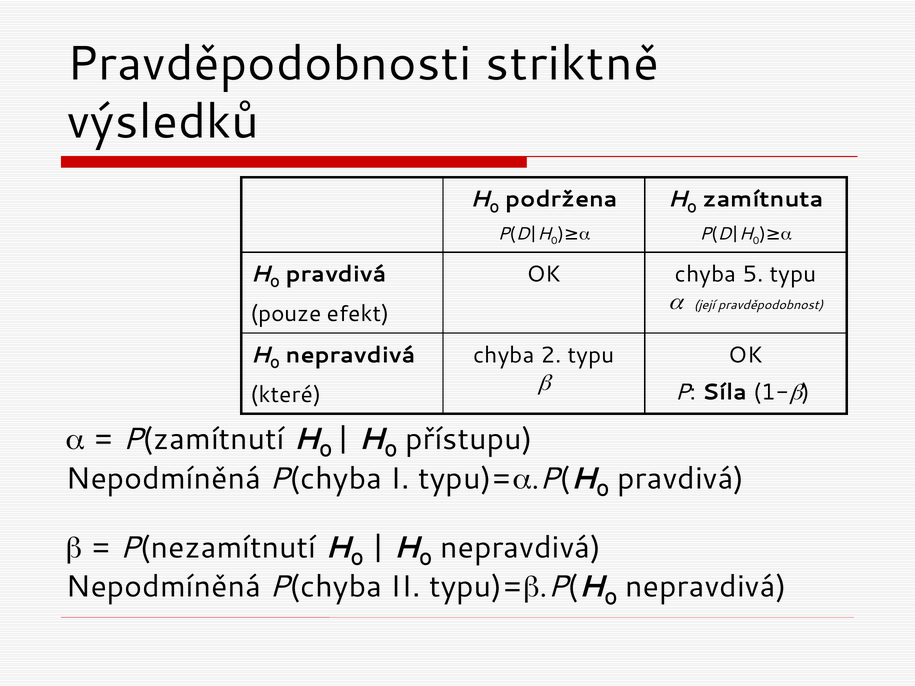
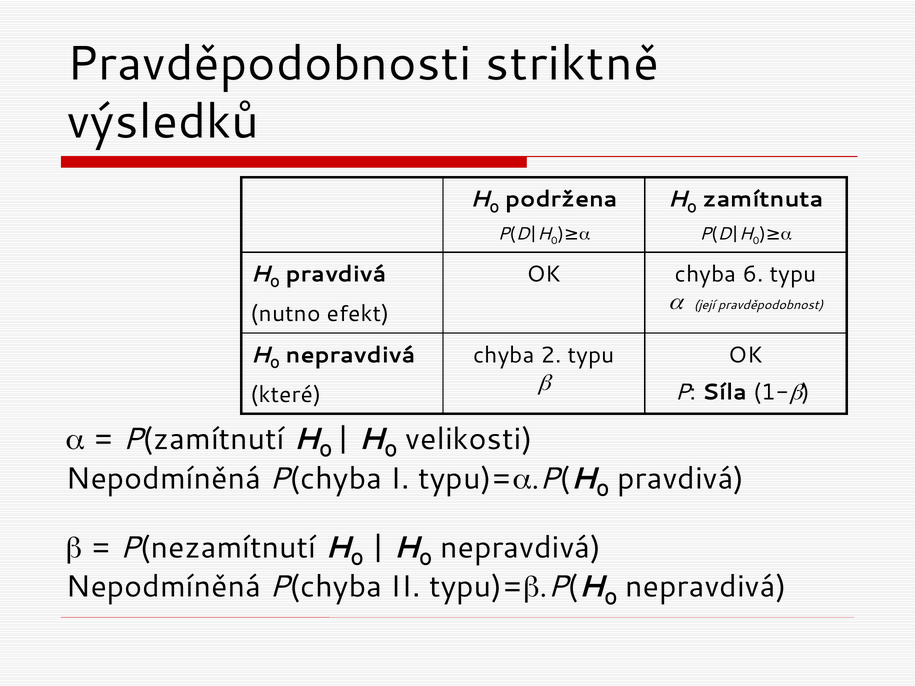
5: 5 -> 6 (753, 274)
pouze: pouze -> nutno (286, 314)
přístupu: přístupu -> velikosti (469, 439)
